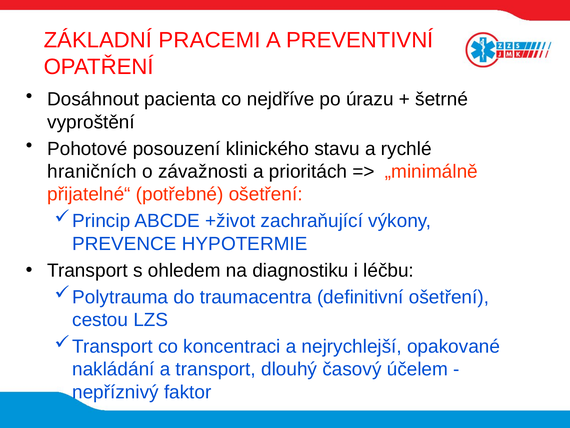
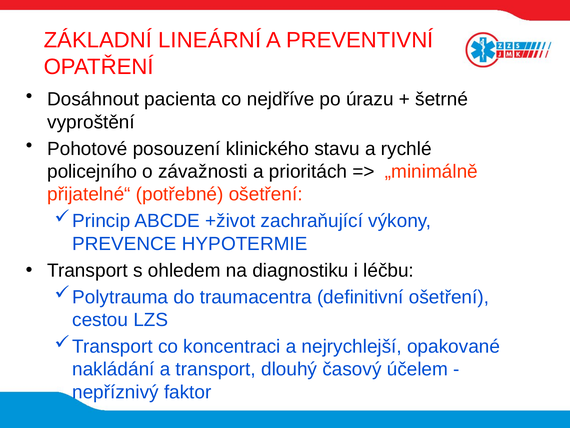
PRACEMI: PRACEMI -> LINEÁRNÍ (210, 40)
hraničních: hraničních -> policejního (92, 171)
